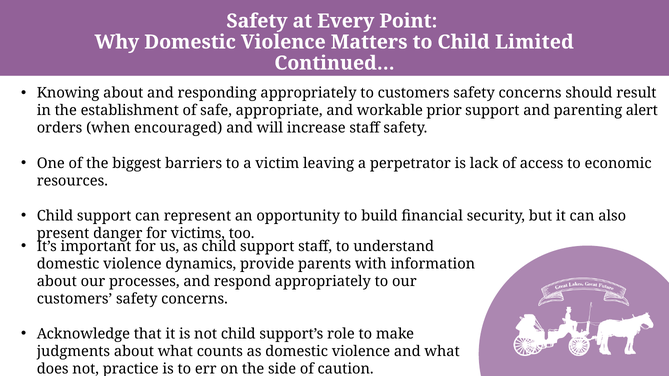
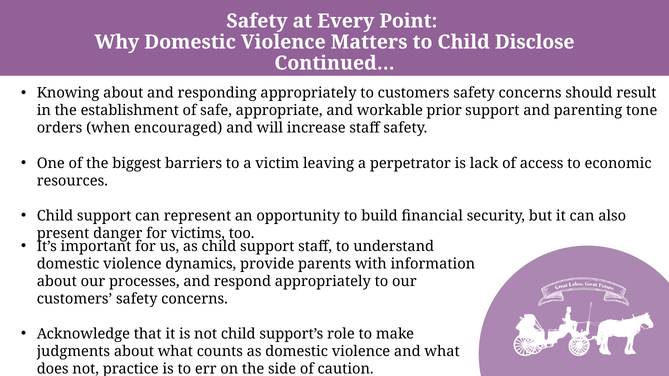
Limited: Limited -> Disclose (535, 42)
alert: alert -> tone (642, 111)
